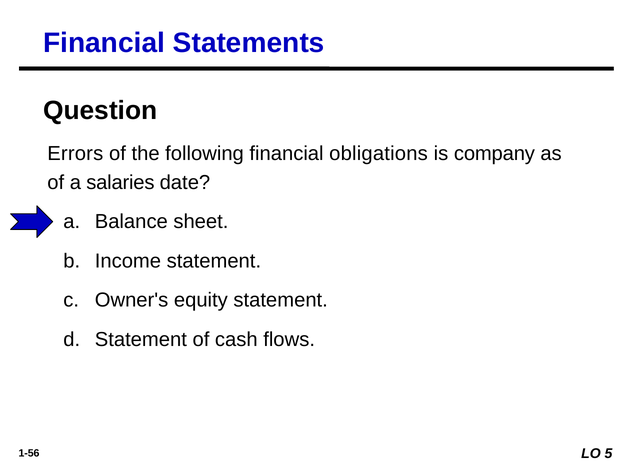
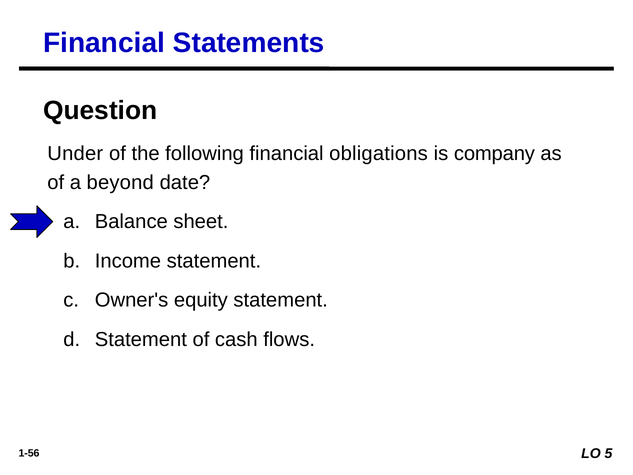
Errors: Errors -> Under (75, 153)
salaries: salaries -> beyond (120, 183)
